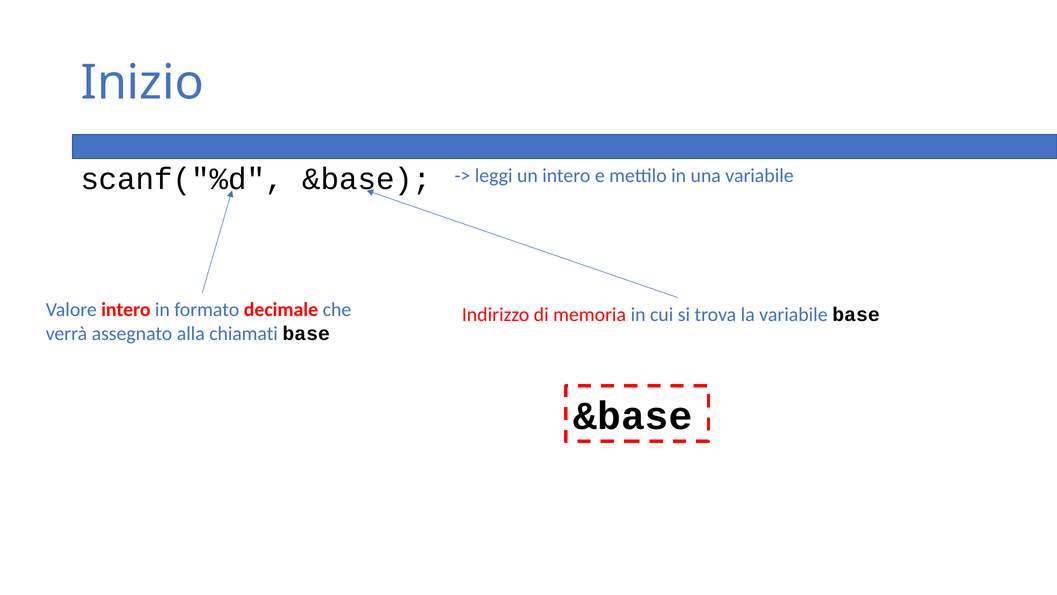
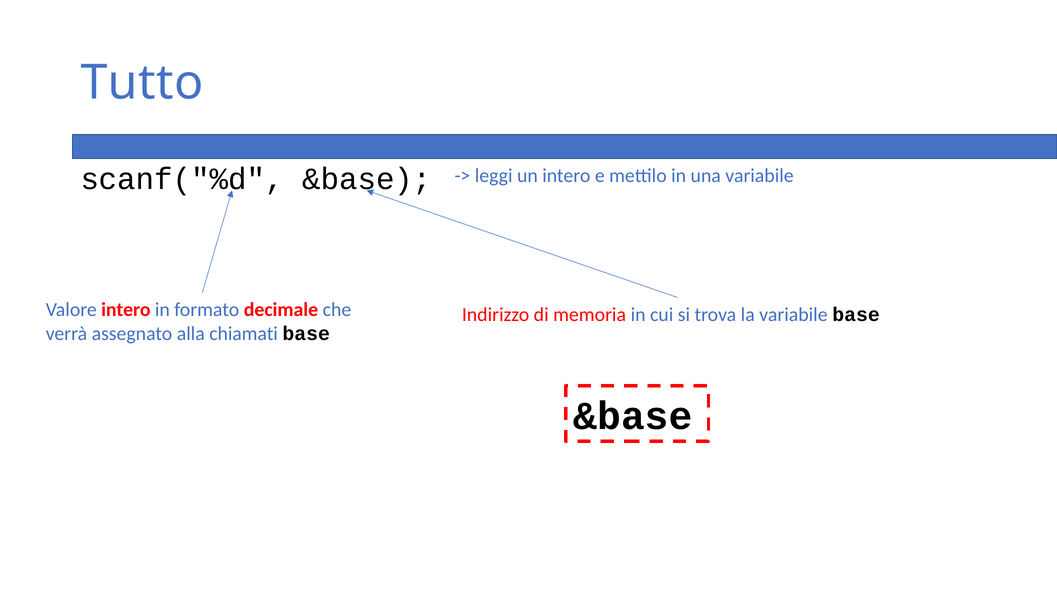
Inizio: Inizio -> Tutto (142, 83)
